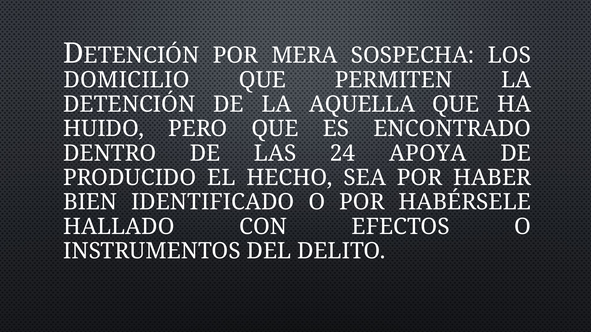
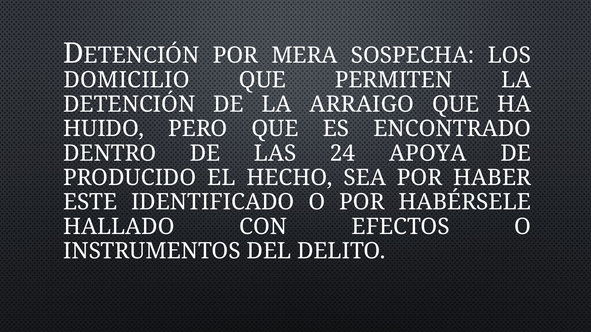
AQUELLA: AQUELLA -> ARRAIGO (362, 104)
BIEN: BIEN -> ESTE (90, 202)
